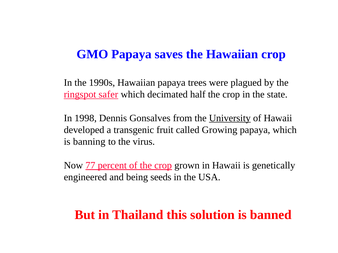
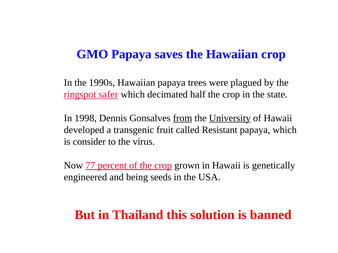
from underline: none -> present (183, 118)
Growing: Growing -> Resistant (220, 130)
banning: banning -> consider (89, 142)
